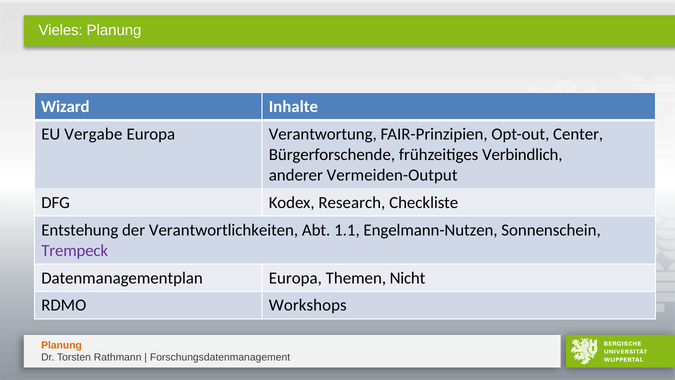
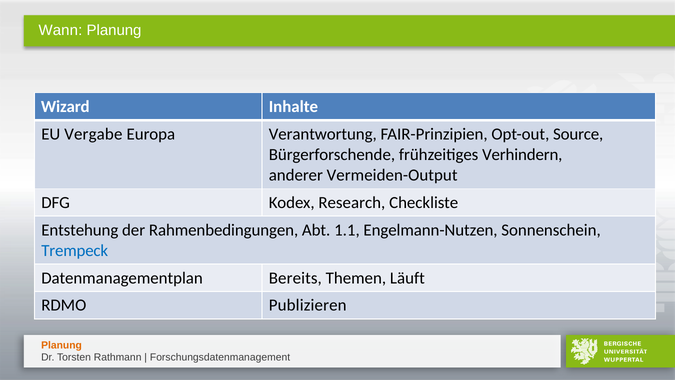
Vieles: Vieles -> Wann (60, 30)
Center: Center -> Source (578, 134)
Verbindlich: Verbindlich -> Verhindern (522, 154)
Verantwortlichkeiten: Verantwortlichkeiten -> Rahmenbedingungen (224, 230)
Trempeck colour: purple -> blue (75, 250)
Datenmanagementplan Europa: Europa -> Bereits (295, 278)
Nicht: Nicht -> Läuft (407, 278)
Workshops: Workshops -> Publizieren (308, 305)
